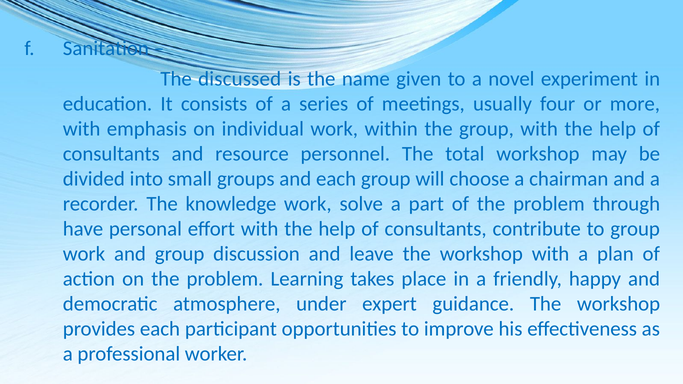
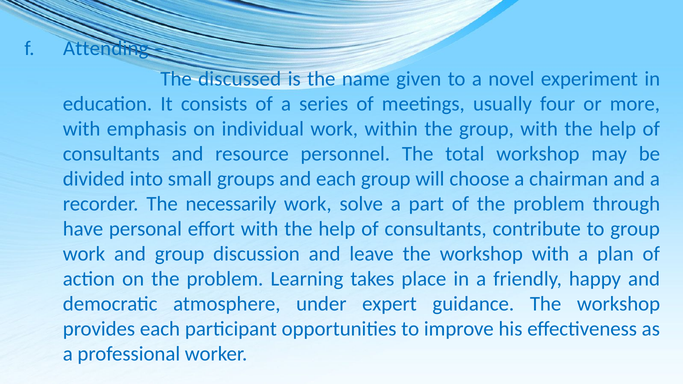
Sanitation: Sanitation -> Attending (106, 48)
knowledge: knowledge -> necessarily (231, 204)
